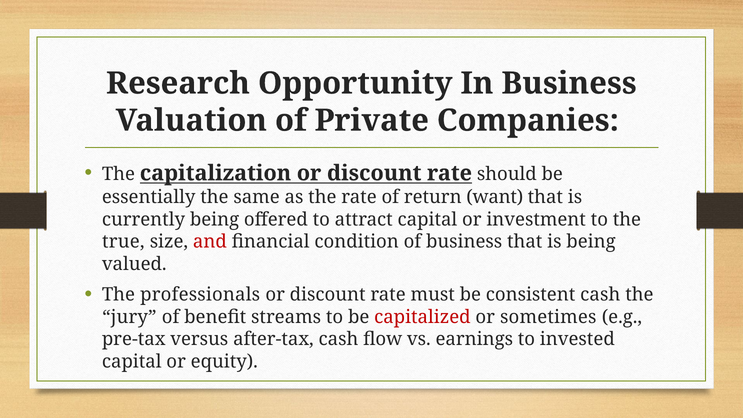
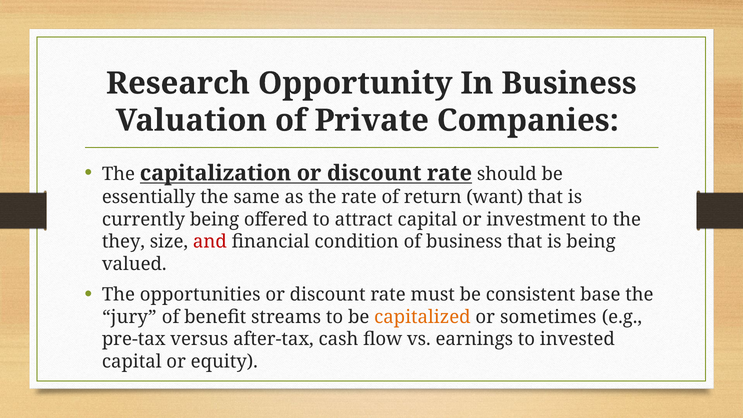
true: true -> they (123, 242)
professionals: professionals -> opportunities (200, 295)
consistent cash: cash -> base (600, 295)
capitalized colour: red -> orange (422, 317)
